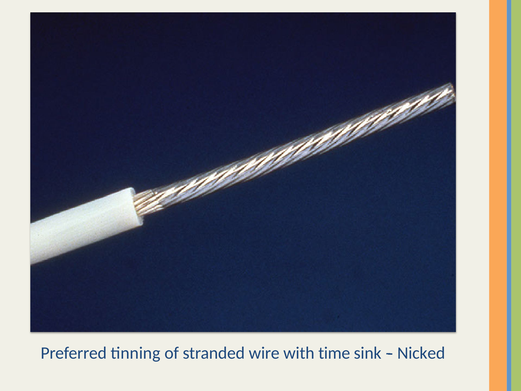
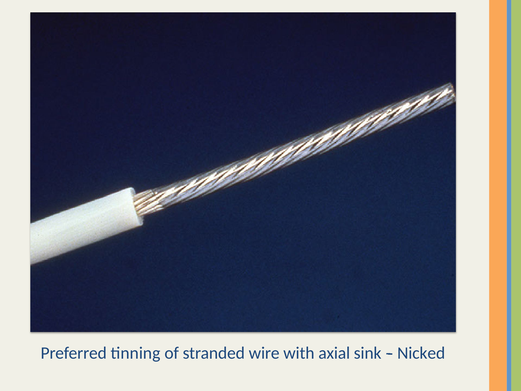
time: time -> axial (334, 353)
